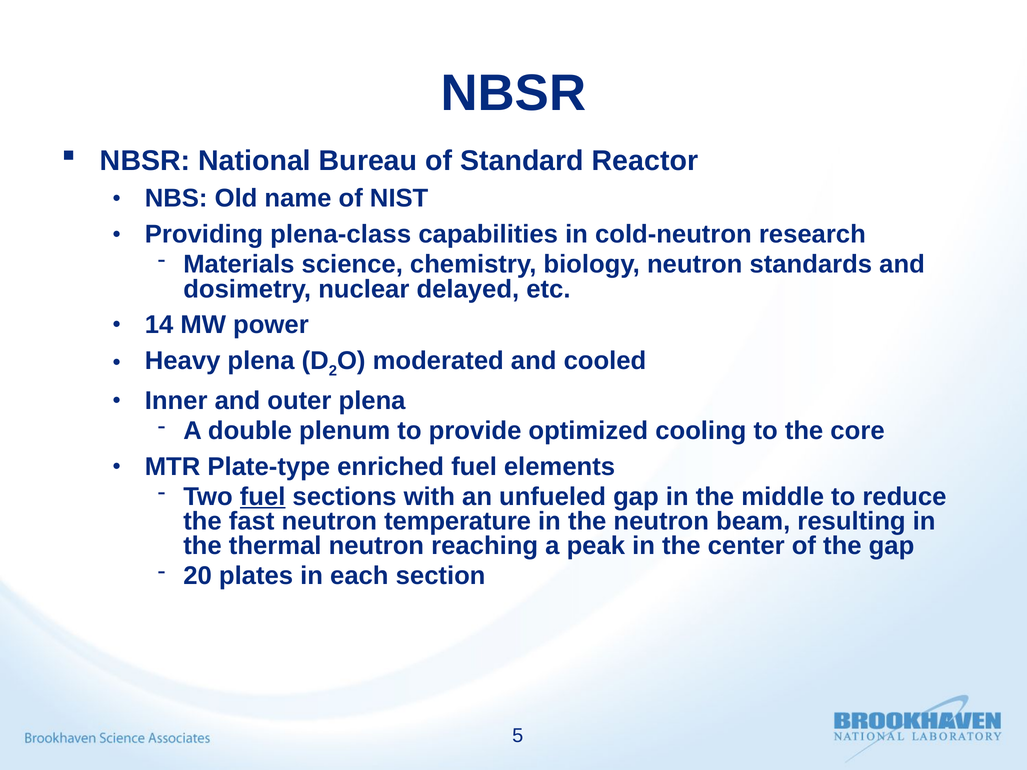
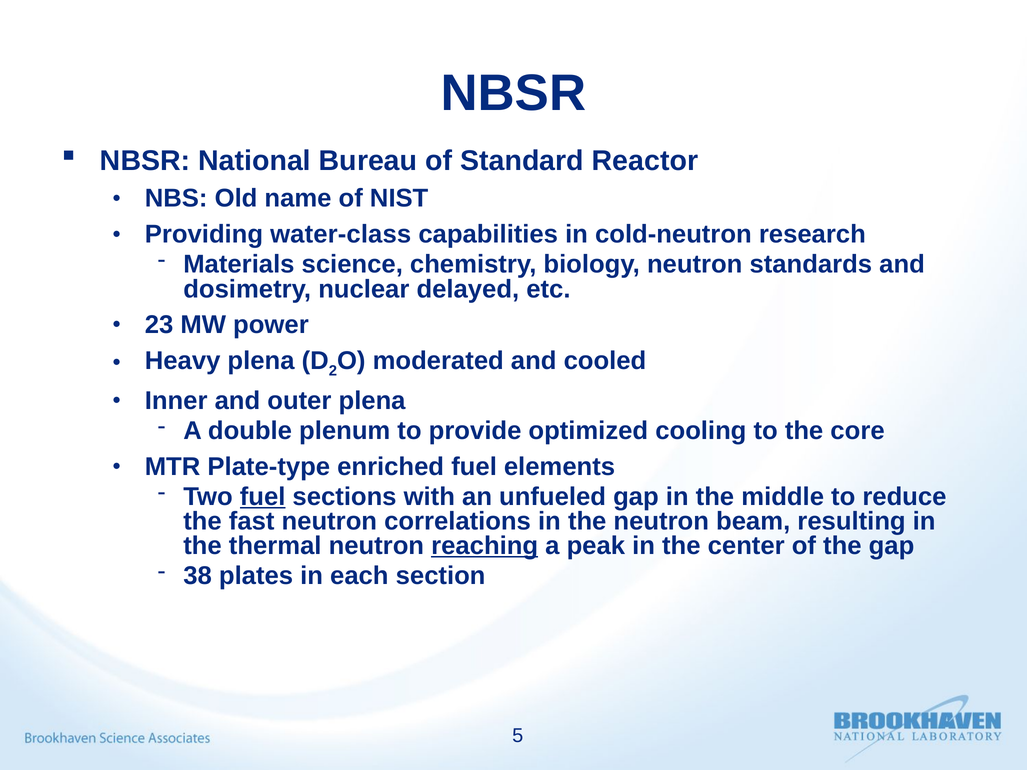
plena-class: plena-class -> water-class (341, 235)
14: 14 -> 23 (159, 325)
temperature: temperature -> correlations (458, 521)
reaching underline: none -> present (485, 546)
20: 20 -> 38 (198, 576)
